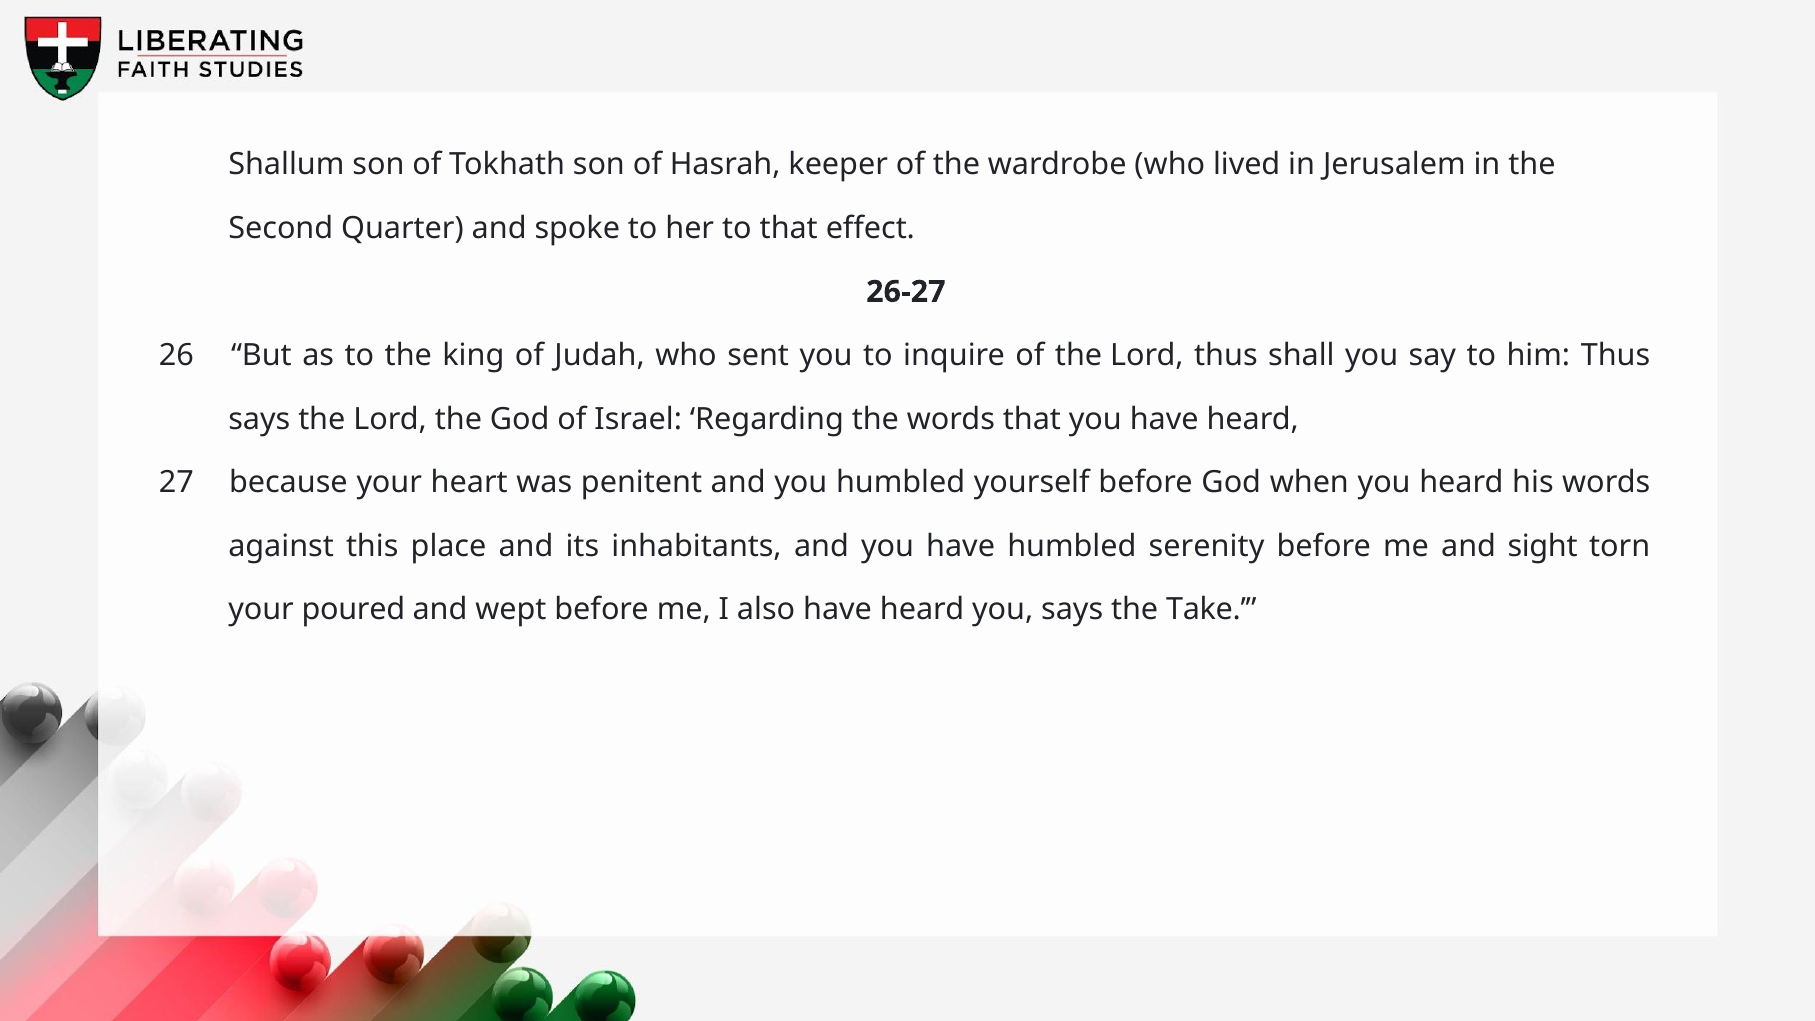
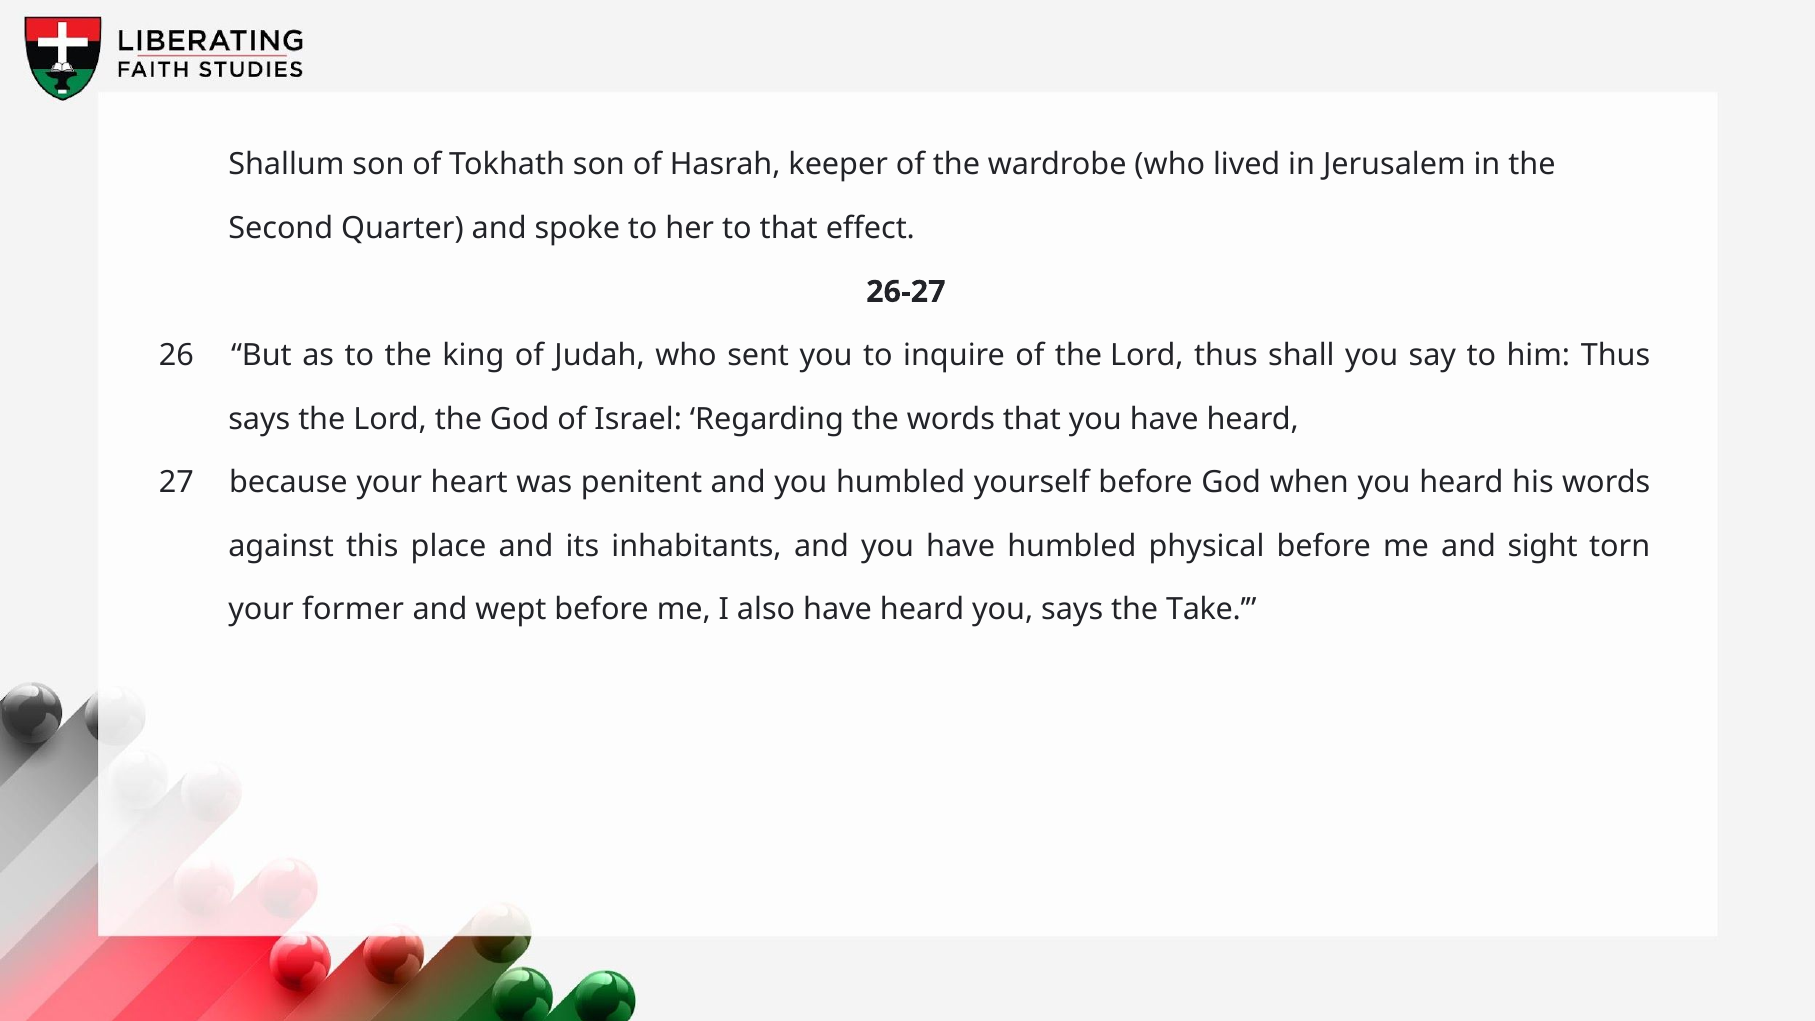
serenity: serenity -> physical (1207, 546)
poured: poured -> former (353, 610)
